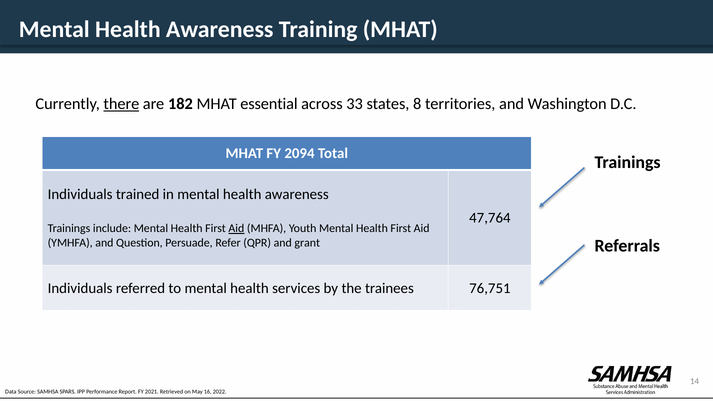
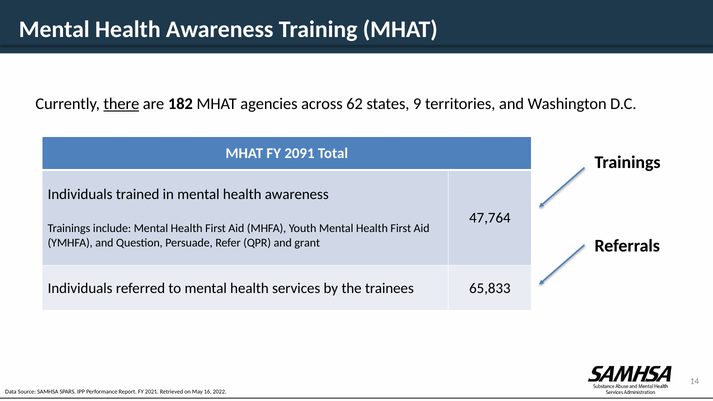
essential: essential -> agencies (269, 104)
33: 33 -> 62 (355, 104)
8: 8 -> 9 (417, 104)
2094: 2094 -> 2091 (300, 153)
Aid underline: present -> none (236, 229)
76,751: 76,751 -> 65,833 (490, 288)
